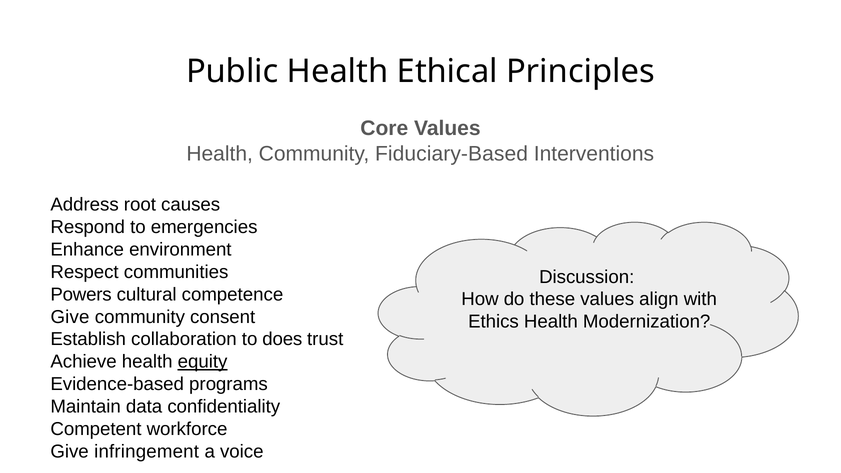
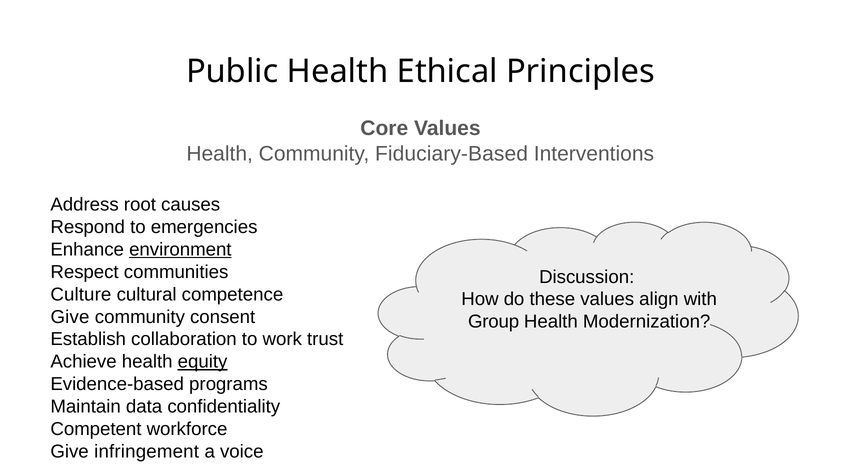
environment underline: none -> present (180, 250)
Powers: Powers -> Culture (81, 295)
Ethics: Ethics -> Group (494, 322)
does: does -> work (282, 339)
